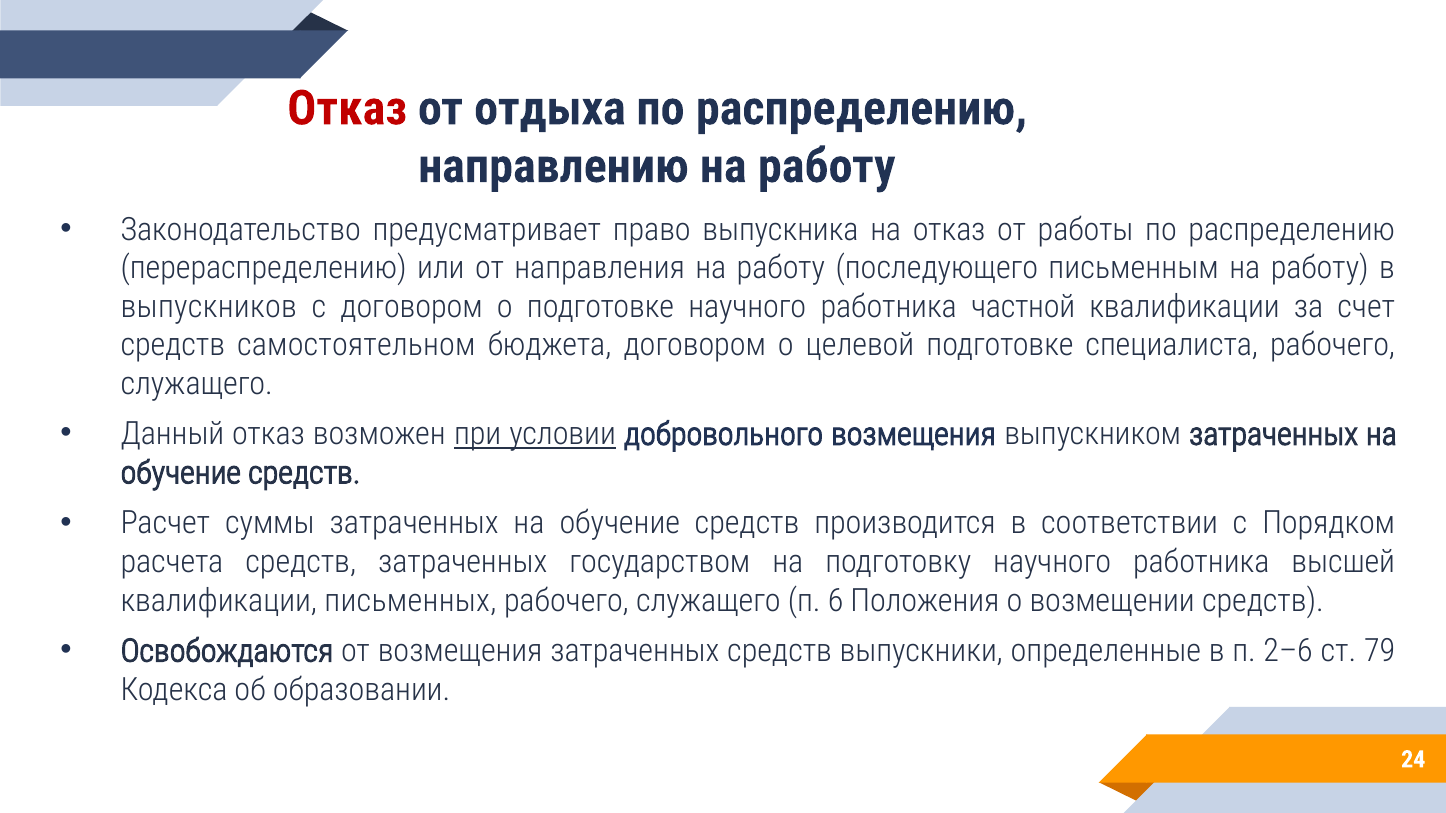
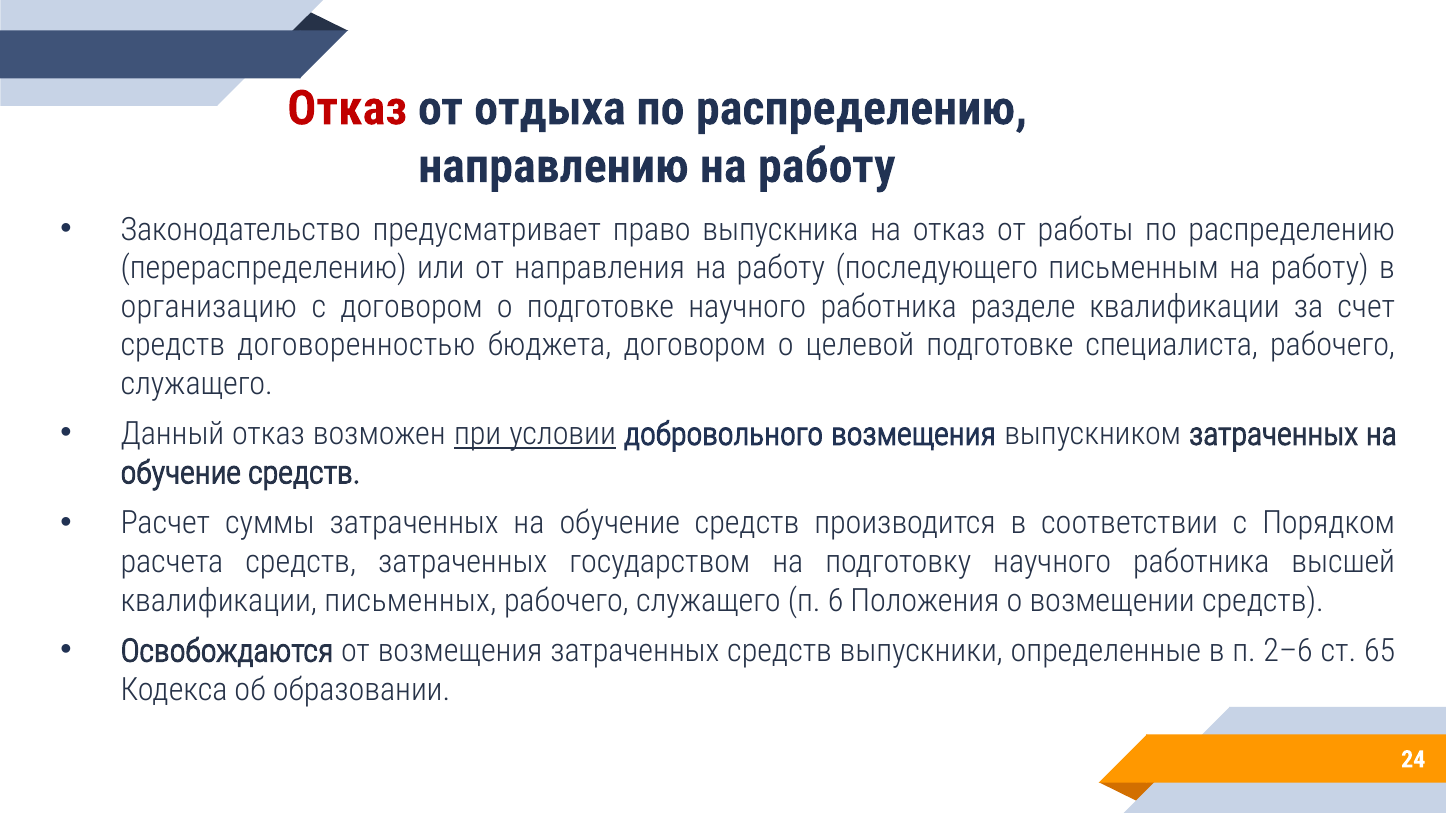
выпускников: выпускников -> организацию (209, 307)
частной: частной -> разделе (1023, 307)
самостоятельном: самостоятельном -> договоренностью (356, 345)
79: 79 -> 65 (1380, 651)
